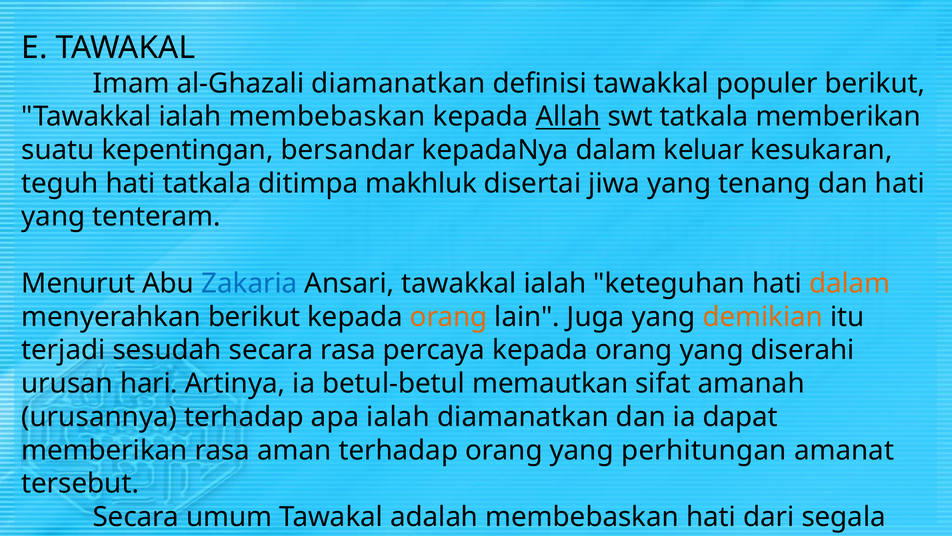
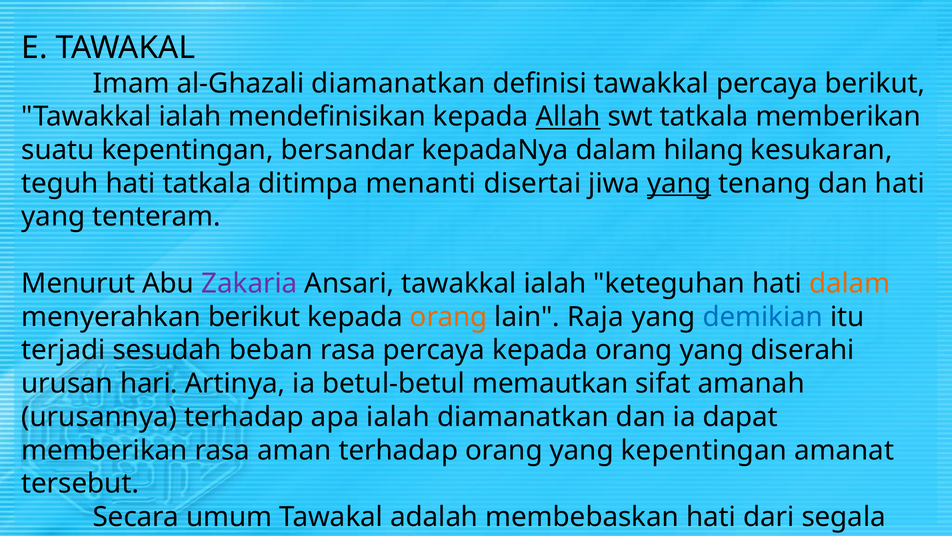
tawakkal populer: populer -> percaya (767, 83)
ialah membebaskan: membebaskan -> mendefinisikan (327, 117)
keluar: keluar -> hilang (704, 150)
makhluk: makhluk -> menanti (421, 183)
yang underline: none -> present (679, 183)
Zakaria colour: blue -> purple (249, 283)
Juga: Juga -> Raja (596, 317)
demikian colour: orange -> blue (763, 317)
sesudah secara: secara -> beban (271, 350)
yang perhitungan: perhitungan -> kepentingan (704, 450)
